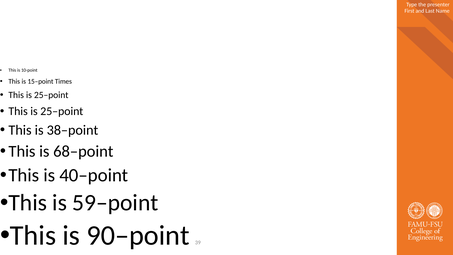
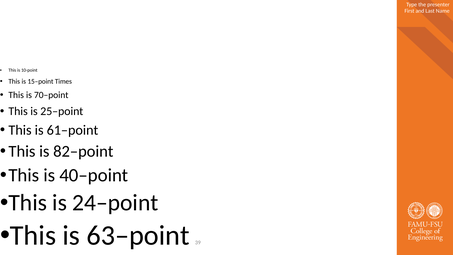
25–point: 25–point -> 70–point (51, 95)
38–point: 38–point -> 61–point (72, 130)
68–point: 68–point -> 82–point (83, 151)
59–point: 59–point -> 24–point (115, 203)
90–point: 90–point -> 63–point (138, 235)
